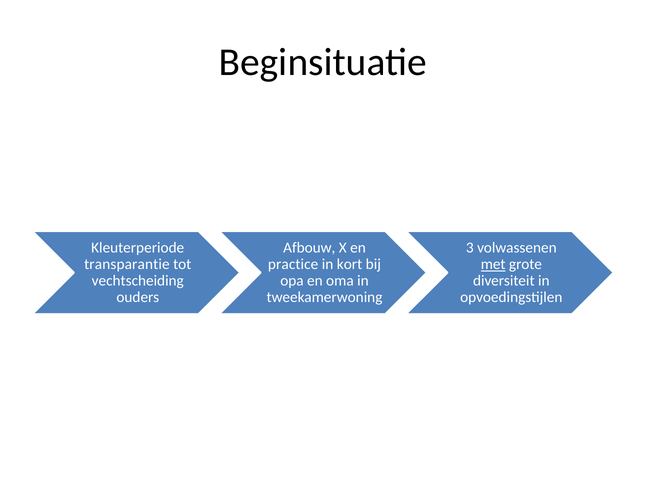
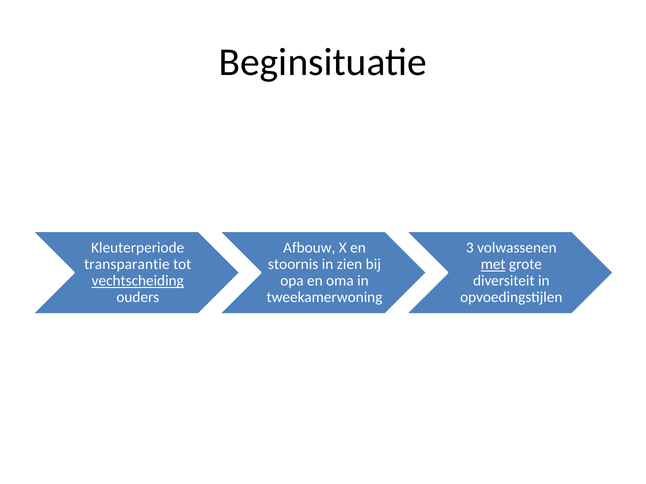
practice: practice -> stoornis (293, 265)
kort: kort -> zien (350, 265)
vechtscheiding underline: none -> present (138, 281)
